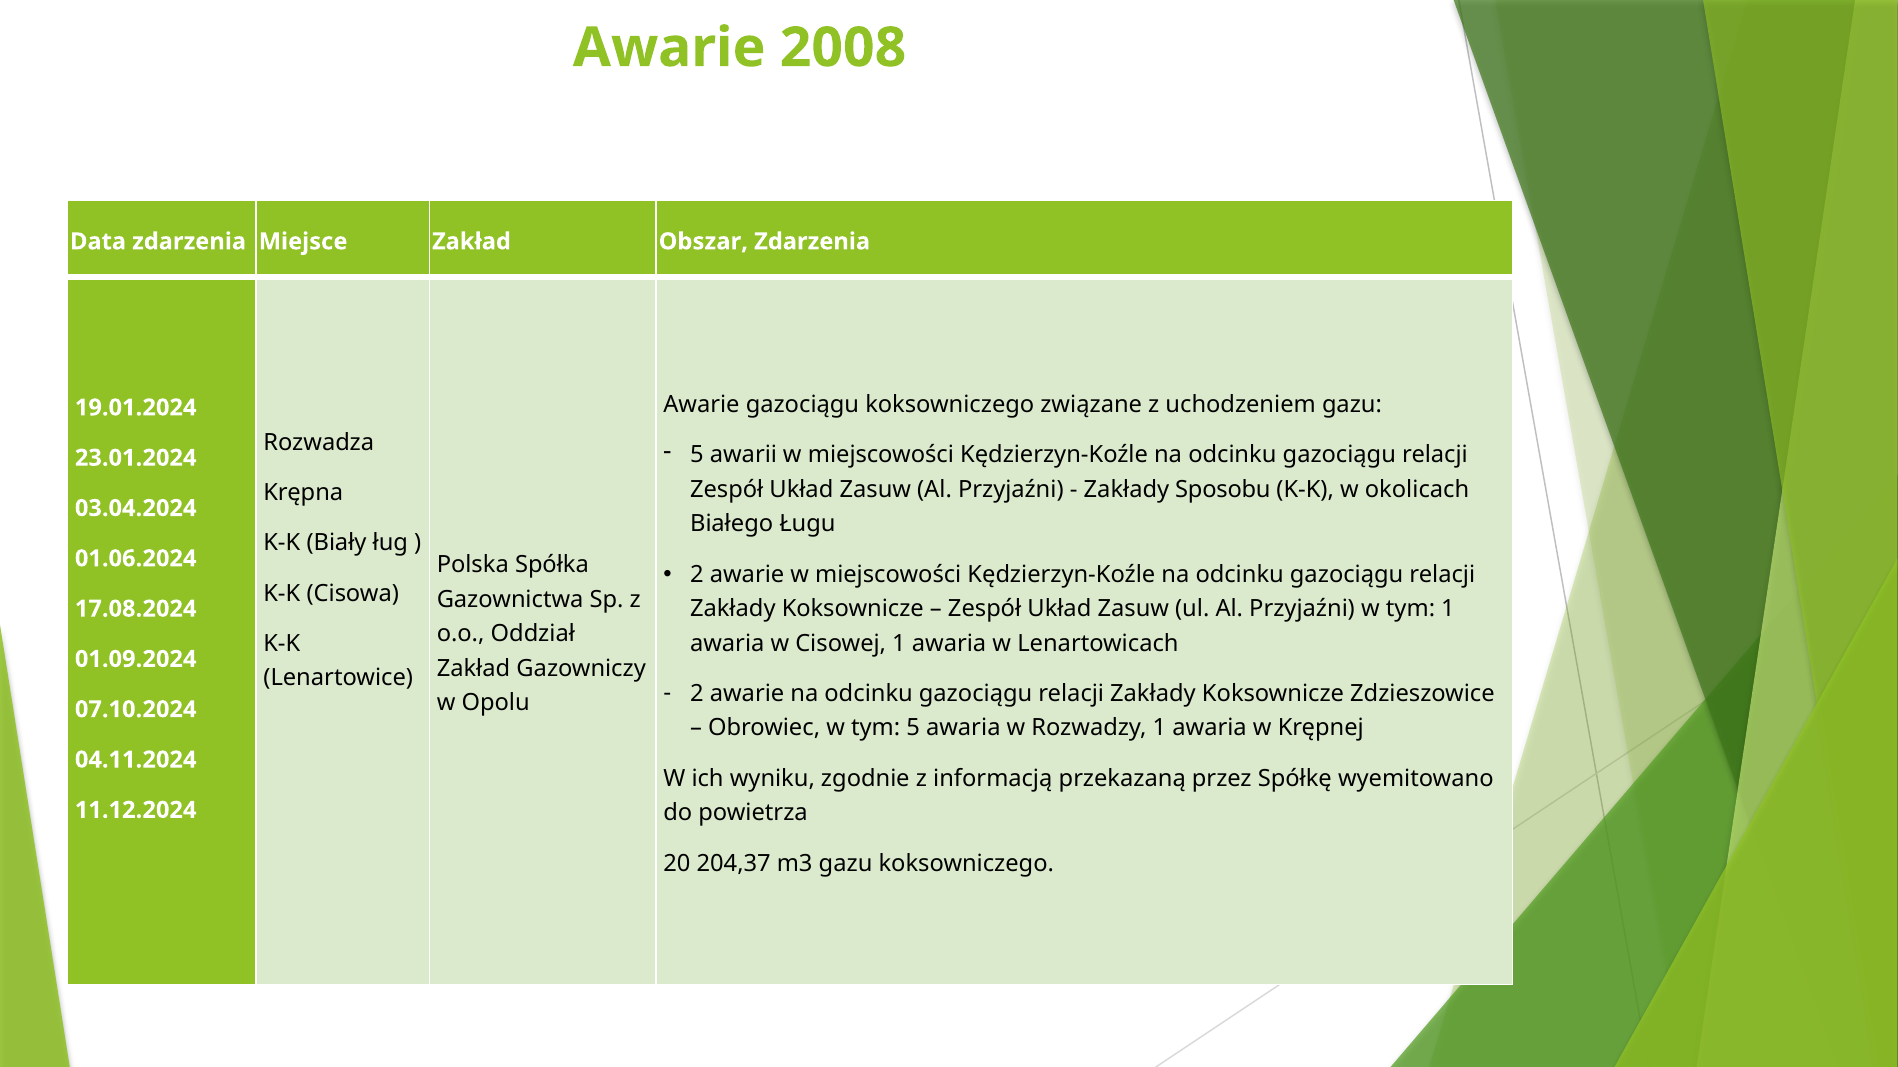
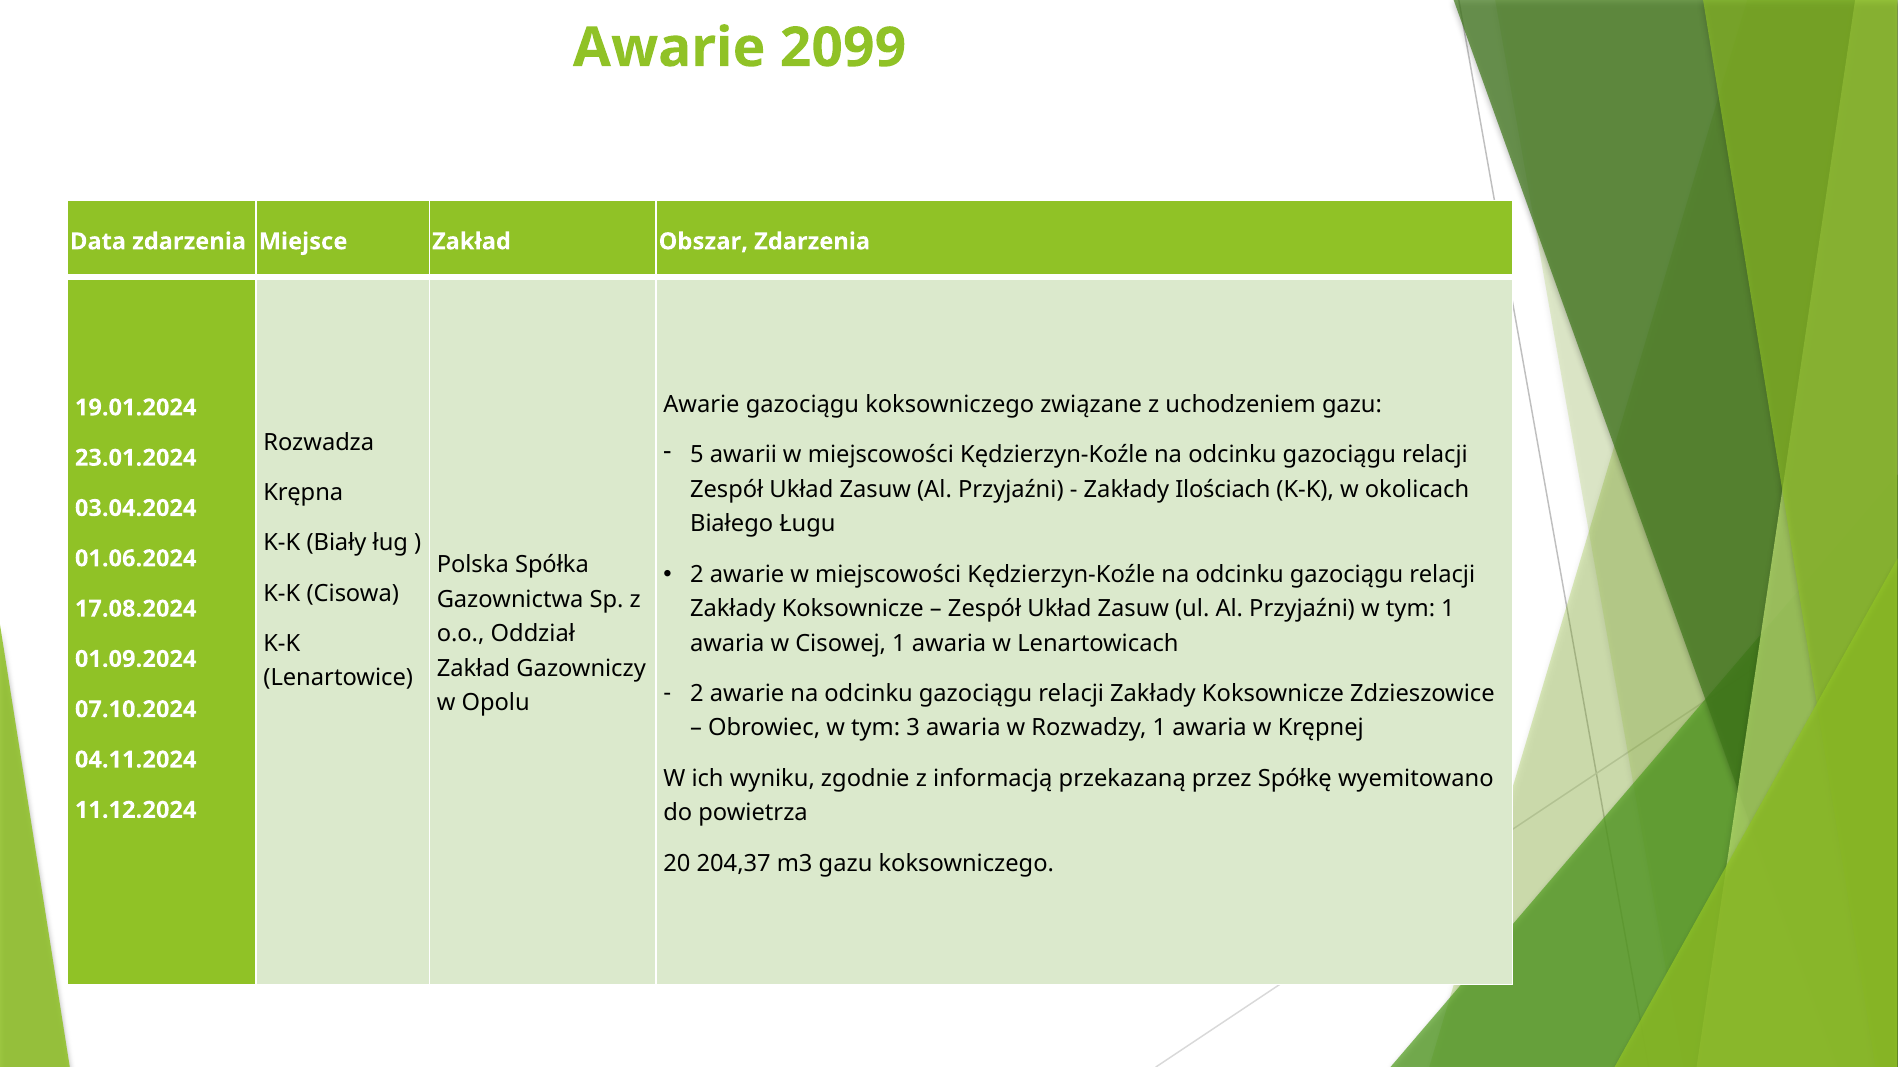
2008: 2008 -> 2099 (843, 48)
Sposobu: Sposobu -> Ilościach (1223, 490)
tym 5: 5 -> 3 (913, 729)
